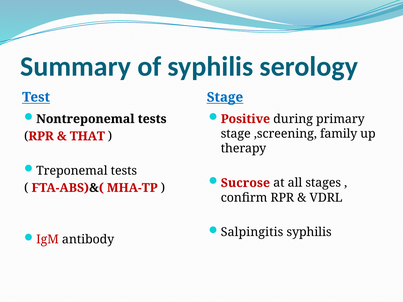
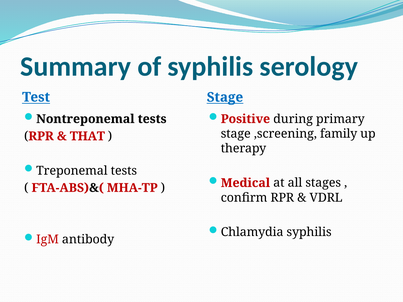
Sucrose: Sucrose -> Medical (245, 183)
Salpingitis: Salpingitis -> Chlamydia (252, 232)
